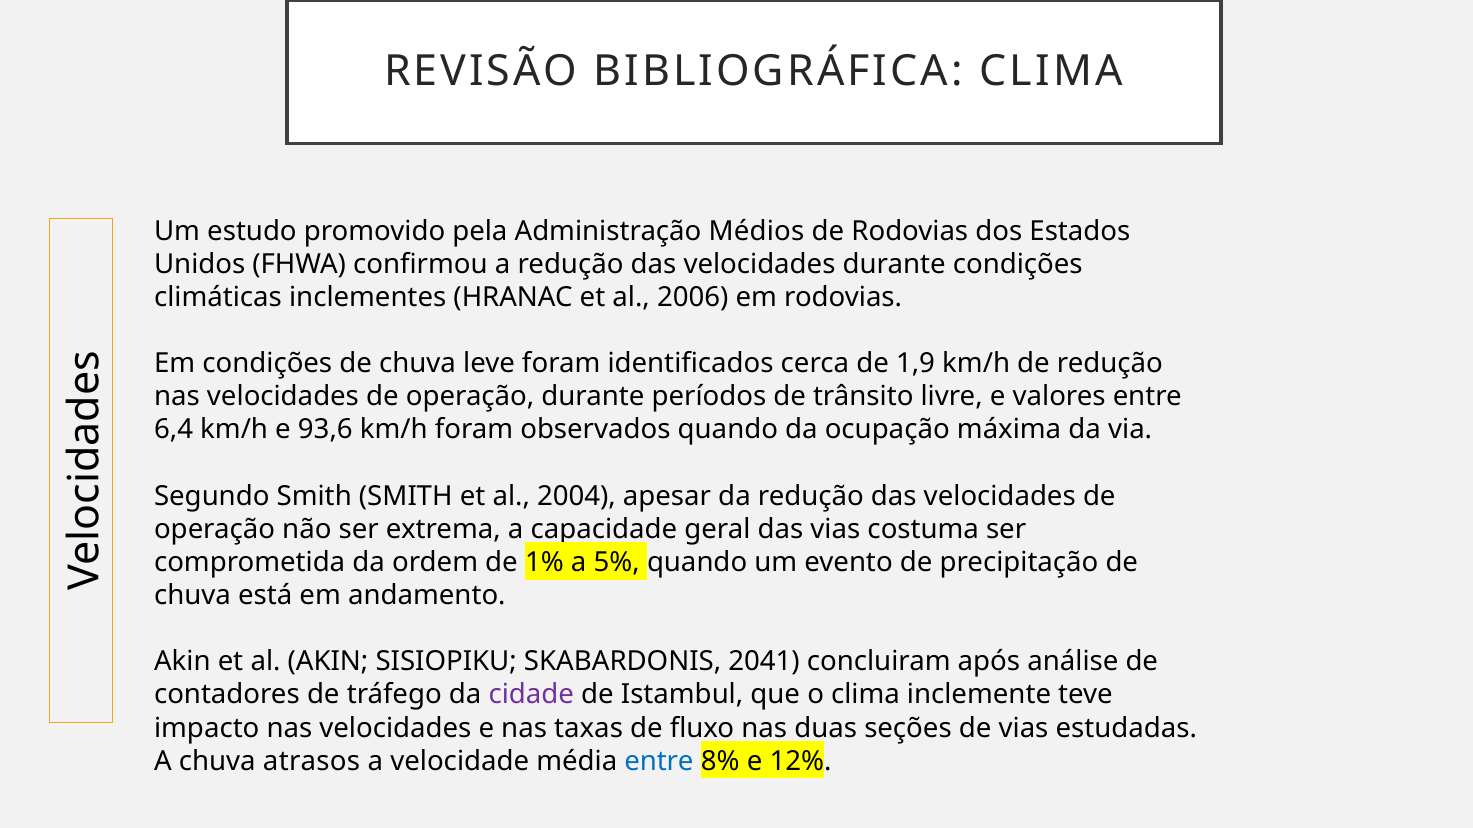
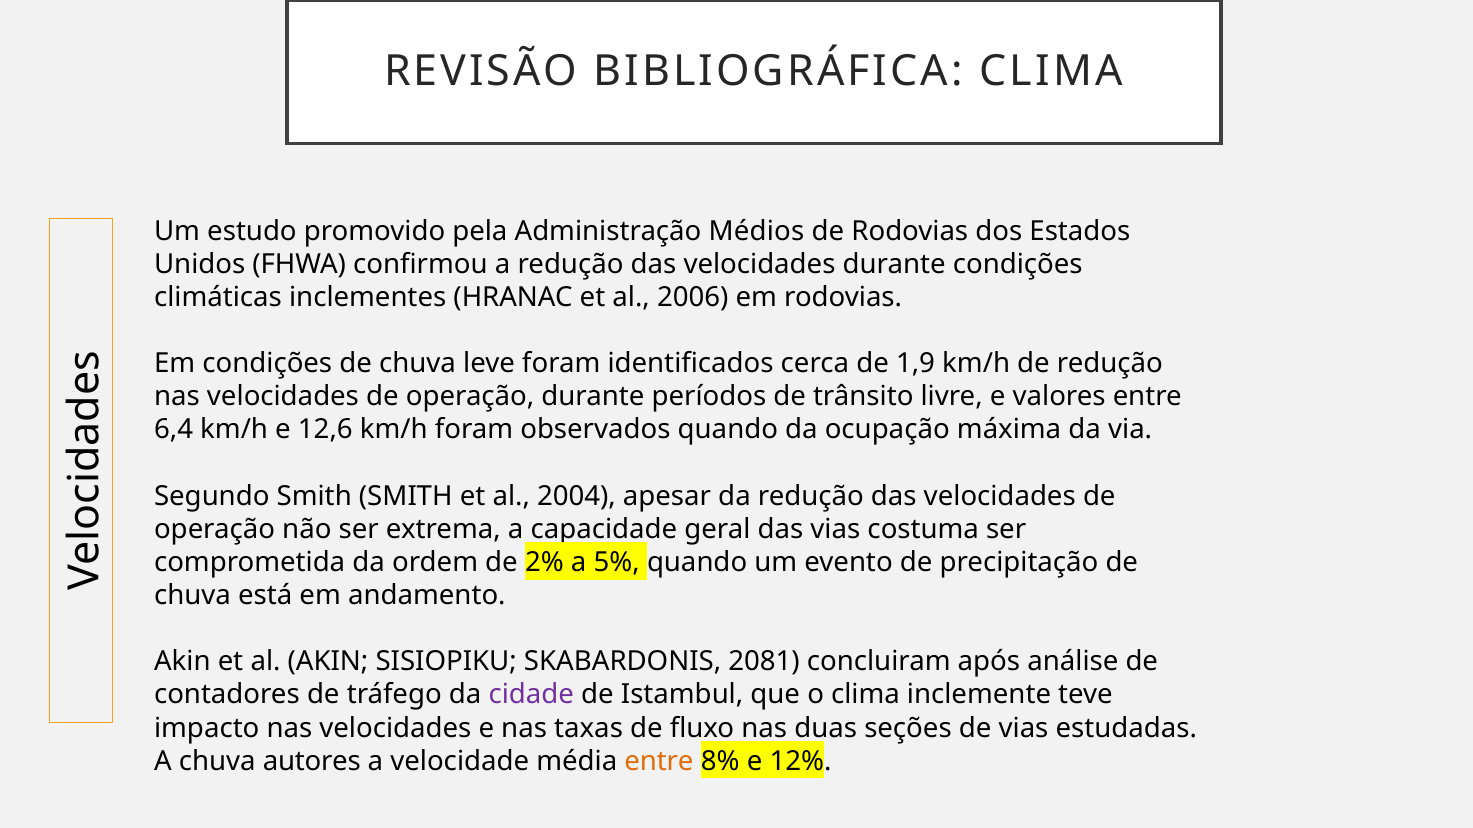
93,6: 93,6 -> 12,6 (325, 430)
1%: 1% -> 2% (544, 563)
2041: 2041 -> 2081 (764, 662)
atrasos: atrasos -> autores (312, 762)
entre colour: blue -> orange (659, 762)
